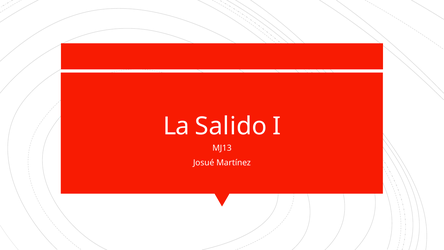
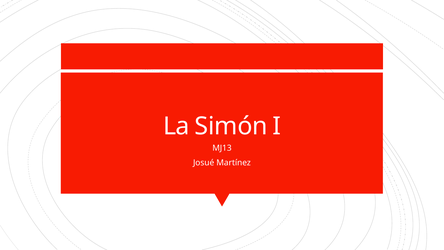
Salido: Salido -> Simón (231, 126)
